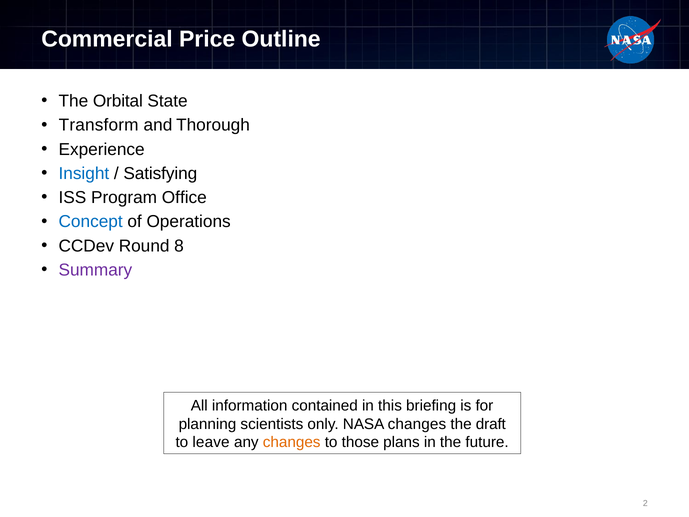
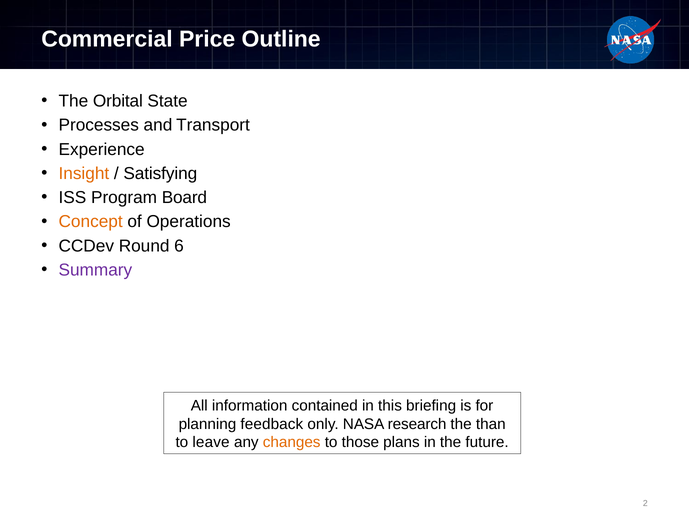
Transform: Transform -> Processes (99, 125)
Thorough: Thorough -> Transport (213, 125)
Insight colour: blue -> orange (84, 173)
Office: Office -> Board (184, 198)
Concept colour: blue -> orange (91, 222)
8: 8 -> 6 (179, 246)
scientists: scientists -> feedback (272, 424)
NASA changes: changes -> research (417, 424)
draft: draft -> than (491, 424)
